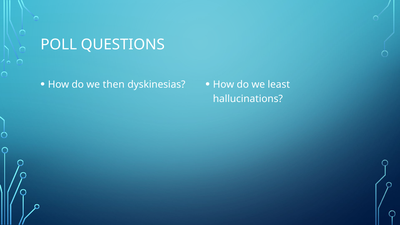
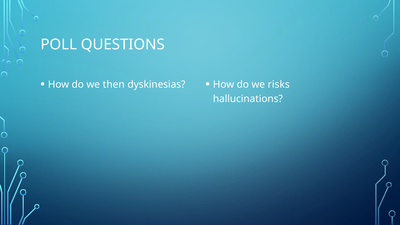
least: least -> risks (279, 84)
